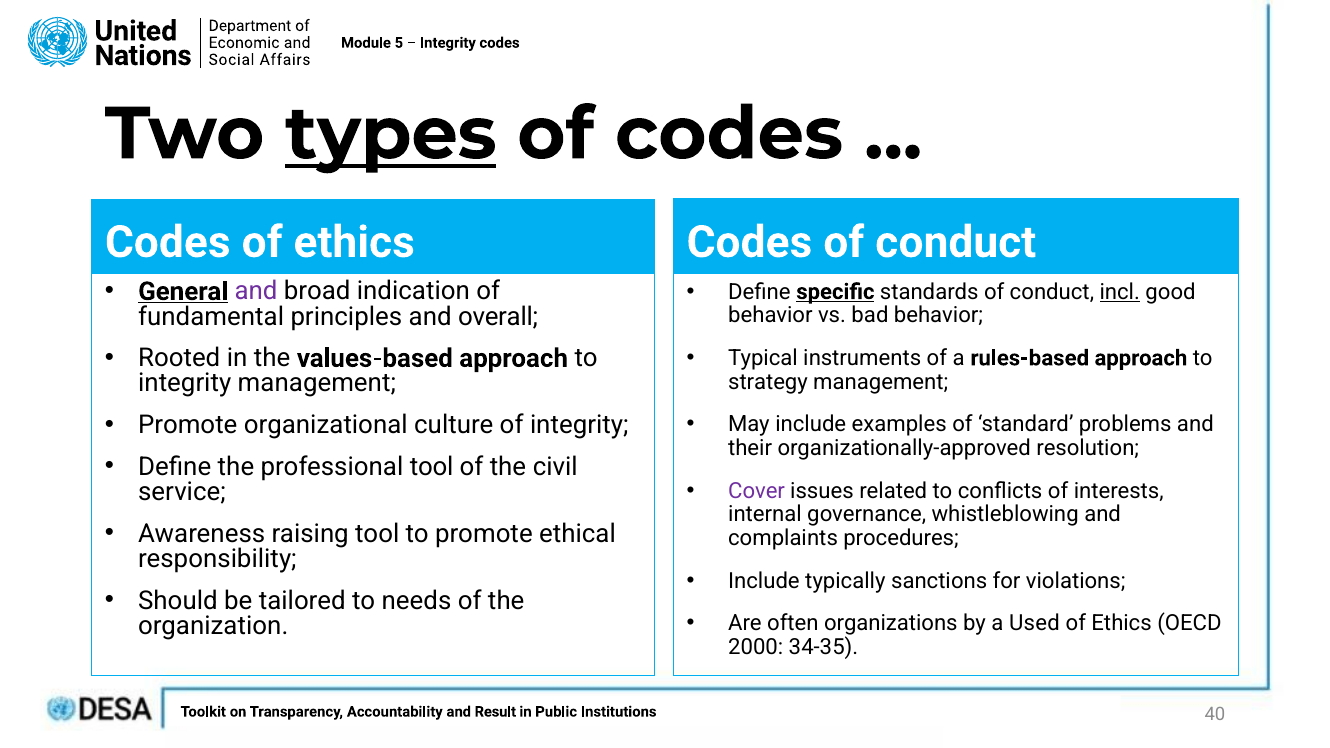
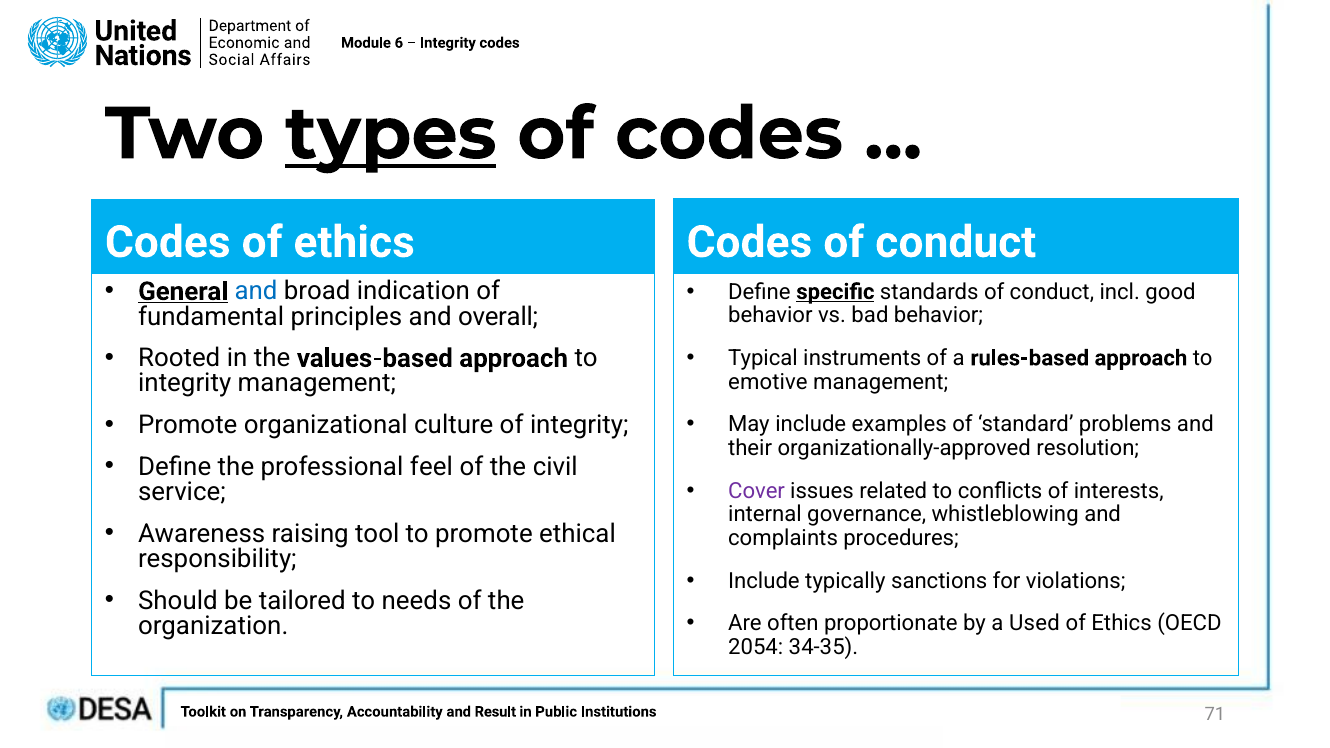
5: 5 -> 6 (399, 43)
and colour: purple -> blue (256, 291)
incl underline: present -> none (1120, 292)
strategy: strategy -> emotive (768, 382)
professional tool: tool -> feel (431, 467)
organizations: organizations -> proportionate (891, 623)
2000: 2000 -> 2054 (756, 647)
40: 40 -> 71 (1215, 715)
